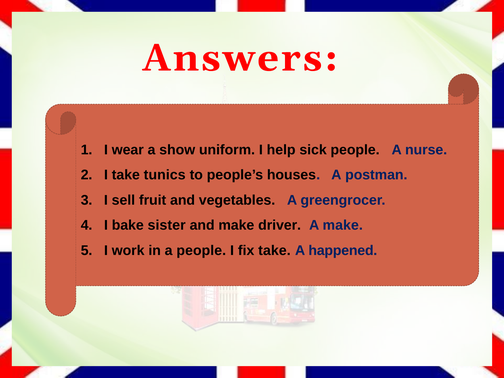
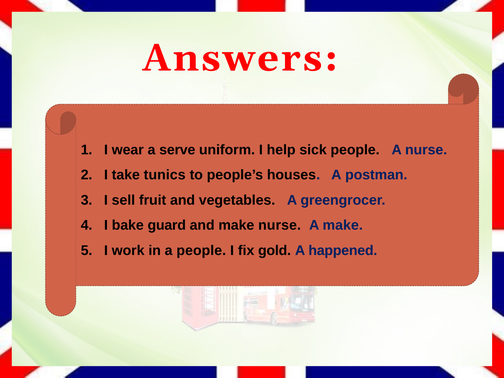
show: show -> serve (177, 150)
sister: sister -> guard (167, 225)
make driver: driver -> nurse (280, 225)
fix take: take -> gold (275, 251)
